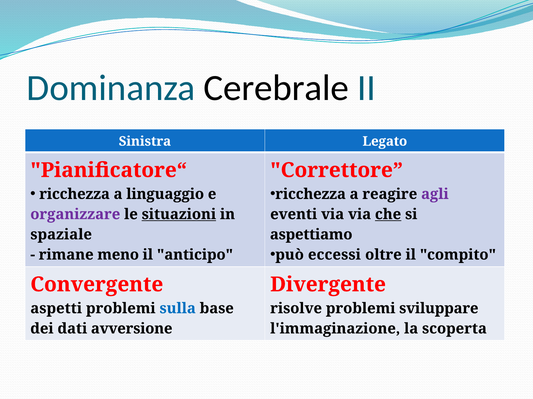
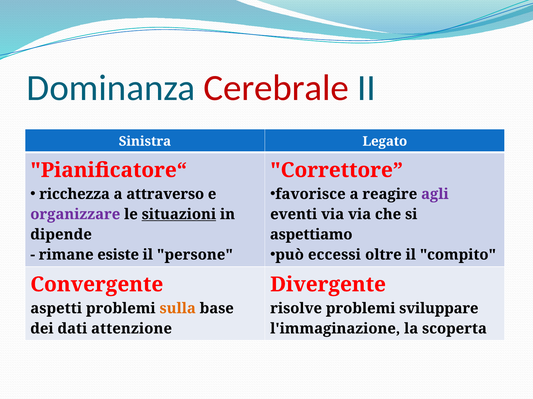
Cerebrale colour: black -> red (276, 88)
linguaggio: linguaggio -> attraverso (165, 194)
ricchezza: ricchezza -> favorisce (310, 194)
che underline: present -> none (388, 215)
spaziale: spaziale -> dipende (61, 235)
meno: meno -> esiste (118, 255)
anticipo: anticipo -> persone (195, 255)
sulla colour: blue -> orange (178, 309)
avversione: avversione -> attenzione (132, 329)
